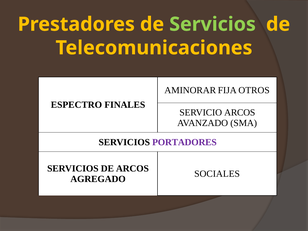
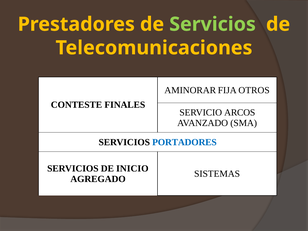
ESPECTRO: ESPECTRO -> CONTESTE (76, 105)
PORTADORES colour: purple -> blue (184, 142)
DE ARCOS: ARCOS -> INICIO (132, 169)
SOCIALES: SOCIALES -> SISTEMAS (217, 174)
